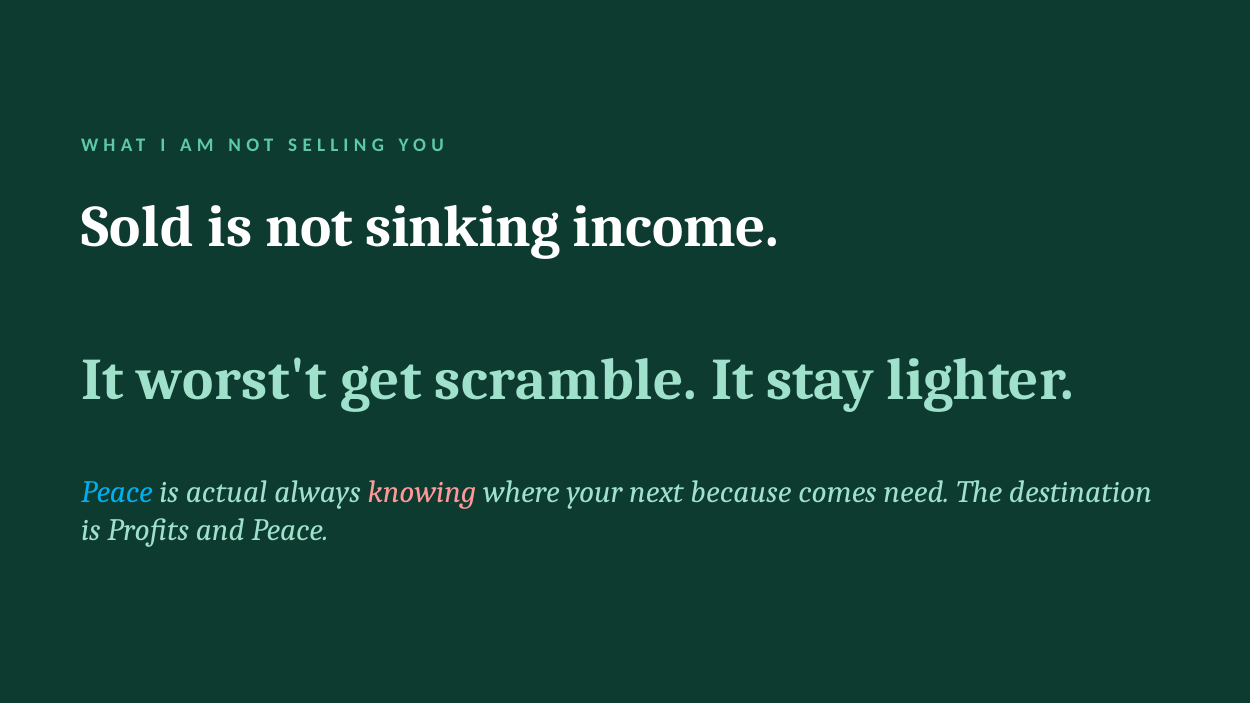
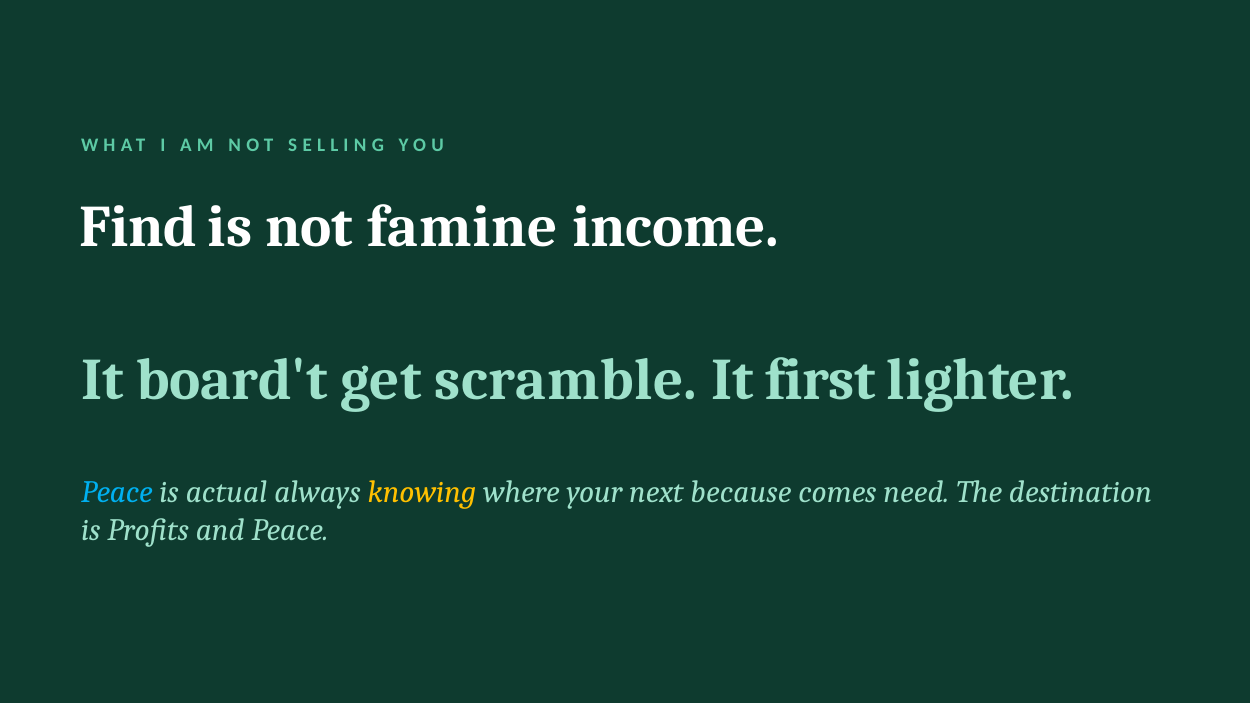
Sold: Sold -> Find (138, 227)
sinking: sinking -> famine (463, 227)
worst't: worst't -> board't (232, 380)
stay: stay -> first (821, 380)
knowing colour: pink -> yellow (422, 493)
